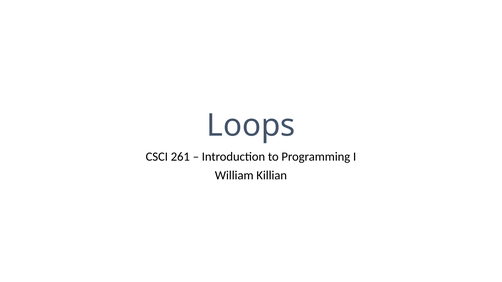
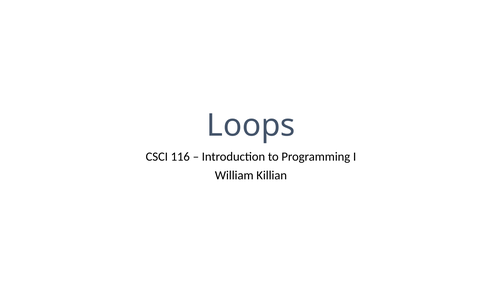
261: 261 -> 116 (180, 157)
